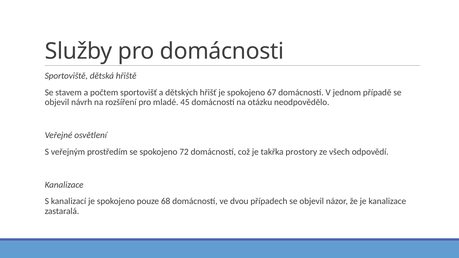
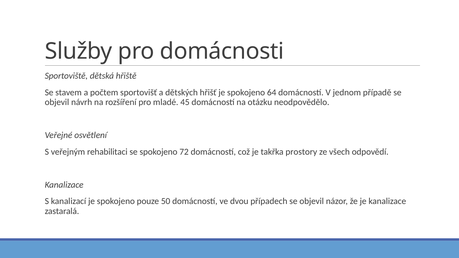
67: 67 -> 64 (272, 93)
prostředím: prostředím -> rehabilitaci (107, 152)
68: 68 -> 50 (166, 201)
